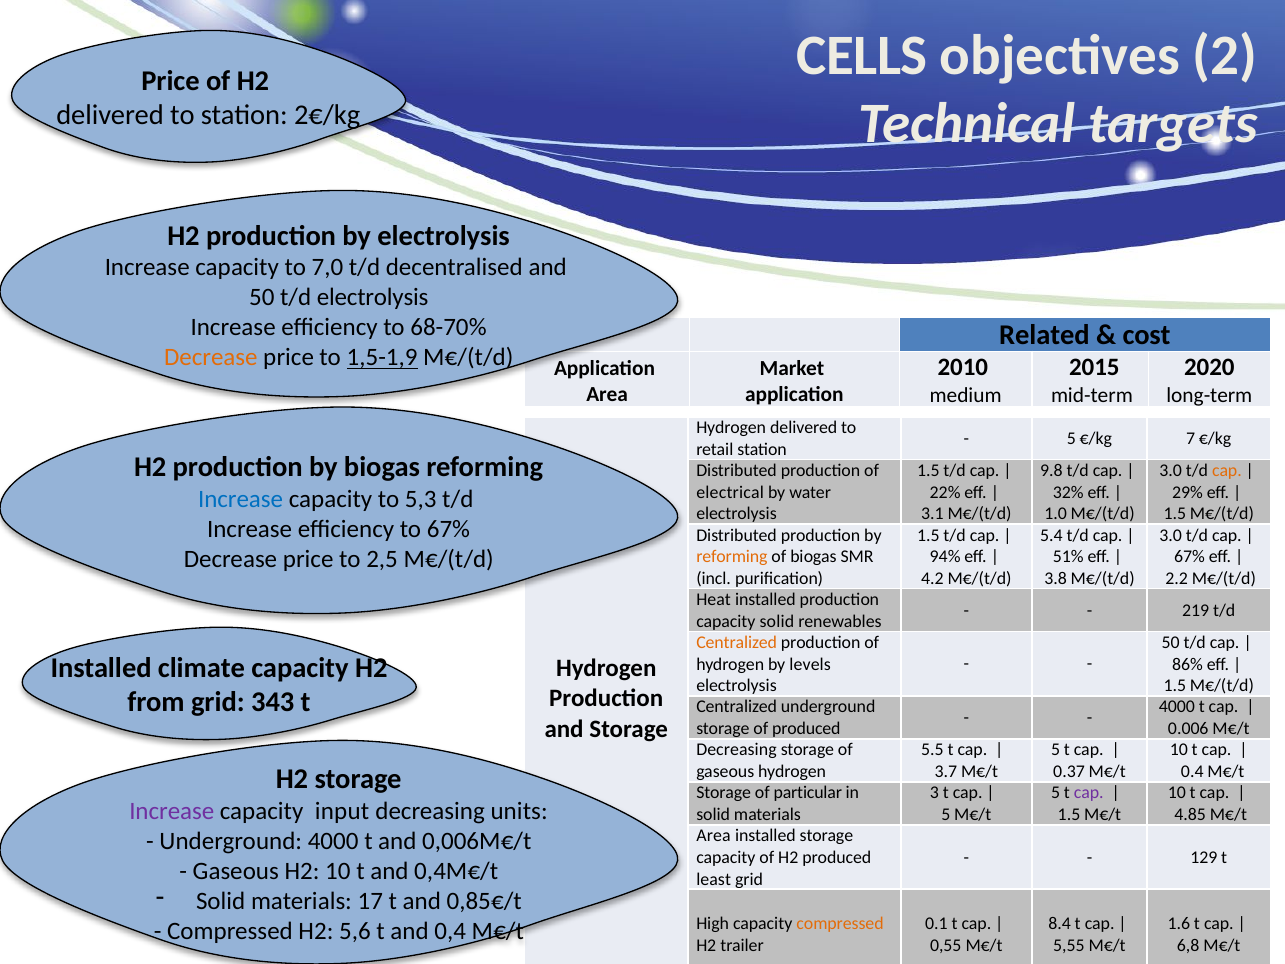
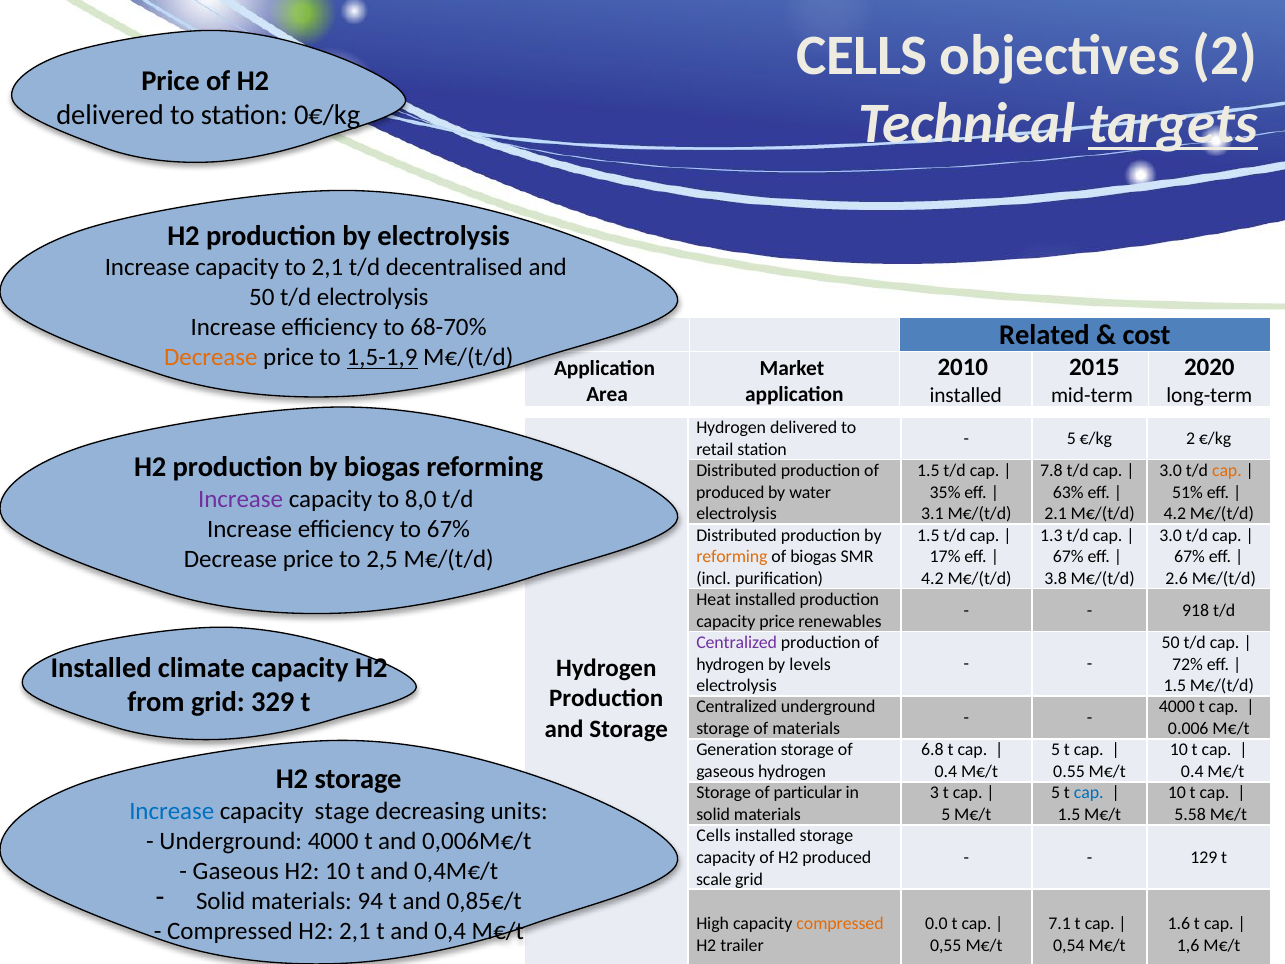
targets underline: none -> present (1173, 124)
2€/kg: 2€/kg -> 0€/kg (327, 115)
to 7,0: 7,0 -> 2,1 (327, 267)
medium: medium -> installed (966, 395)
€/kg 7: 7 -> 2 (1191, 438)
9.8: 9.8 -> 7.8 (1051, 471)
electrical: electrical -> produced (730, 492)
22%: 22% -> 35% (945, 492)
32%: 32% -> 63% (1068, 492)
29%: 29% -> 51% (1187, 492)
Increase colour: blue -> purple (241, 499)
5,3: 5,3 -> 8,0 (421, 499)
1.0: 1.0 -> 2.1 (1056, 514)
1.5: 1.5 -> 4.2 (1175, 514)
5.4: 5.4 -> 1.3 (1051, 535)
94%: 94% -> 17% (945, 557)
51%: 51% -> 67% (1068, 557)
2.2: 2.2 -> 2.6 (1177, 578)
219: 219 -> 918 (1196, 610)
capacity solid: solid -> price (777, 621)
Centralized colour: orange -> purple (737, 642)
86%: 86% -> 72% (1187, 664)
343: 343 -> 329 (273, 702)
of produced: produced -> materials (806, 728)
Decreasing: Decreasing -> Generation (737, 750)
5.5: 5.5 -> 6.8 (932, 750)
3.7: 3.7 -> 0.4 (946, 771)
0.37: 0.37 -> 0.55 (1069, 771)
cap colour: purple -> blue (1089, 793)
Increase colour: purple -> blue (172, 811)
input: input -> stage (342, 811)
4.85: 4.85 -> 5.58 (1190, 814)
Area: Area -> Cells (714, 836)
least: least -> scale (714, 879)
17: 17 -> 94 (370, 901)
0.1: 0.1 -> 0.0 (936, 923)
8.4: 8.4 -> 7.1 (1060, 923)
H2 5,6: 5,6 -> 2,1 (355, 931)
5,55: 5,55 -> 0,54 (1069, 945)
6,8: 6,8 -> 1,6 (1188, 945)
